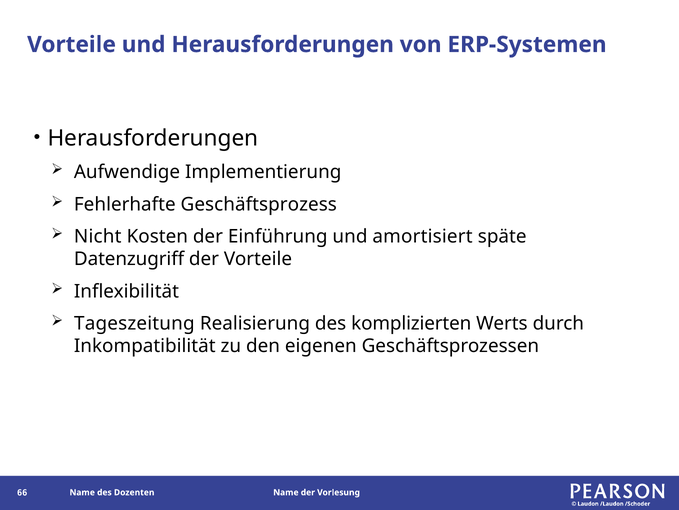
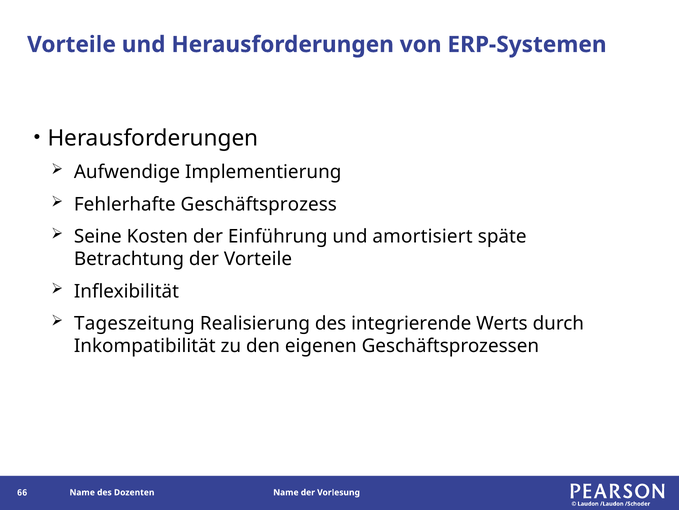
Nicht: Nicht -> Seine (98, 236)
Datenzugriff: Datenzugriff -> Betrachtung (129, 259)
komplizierten: komplizierten -> integrierende (411, 323)
